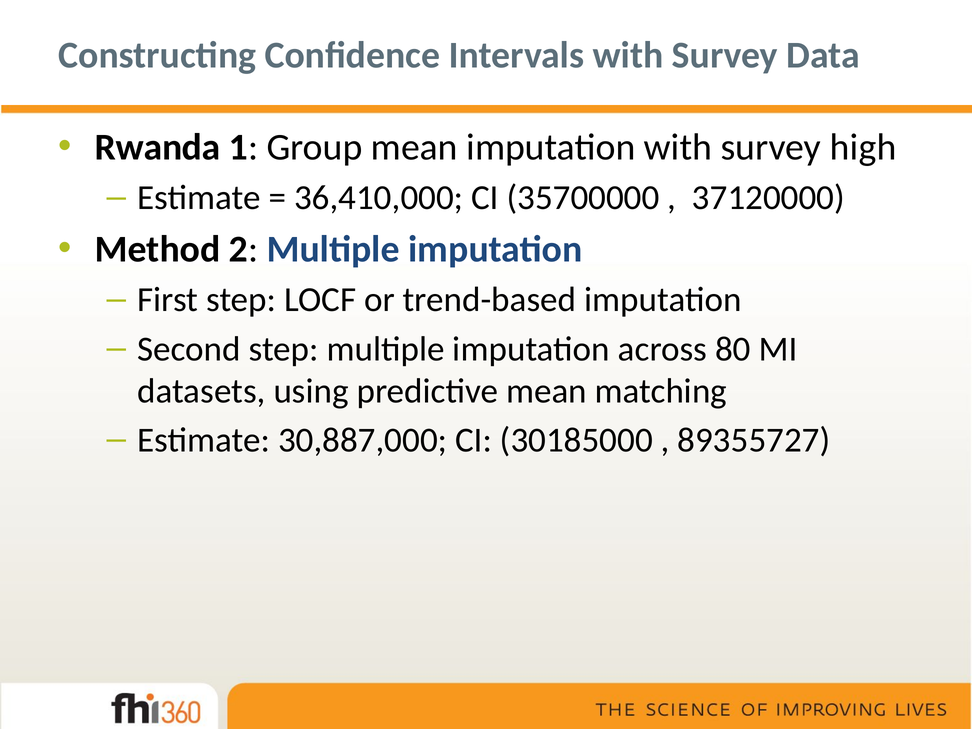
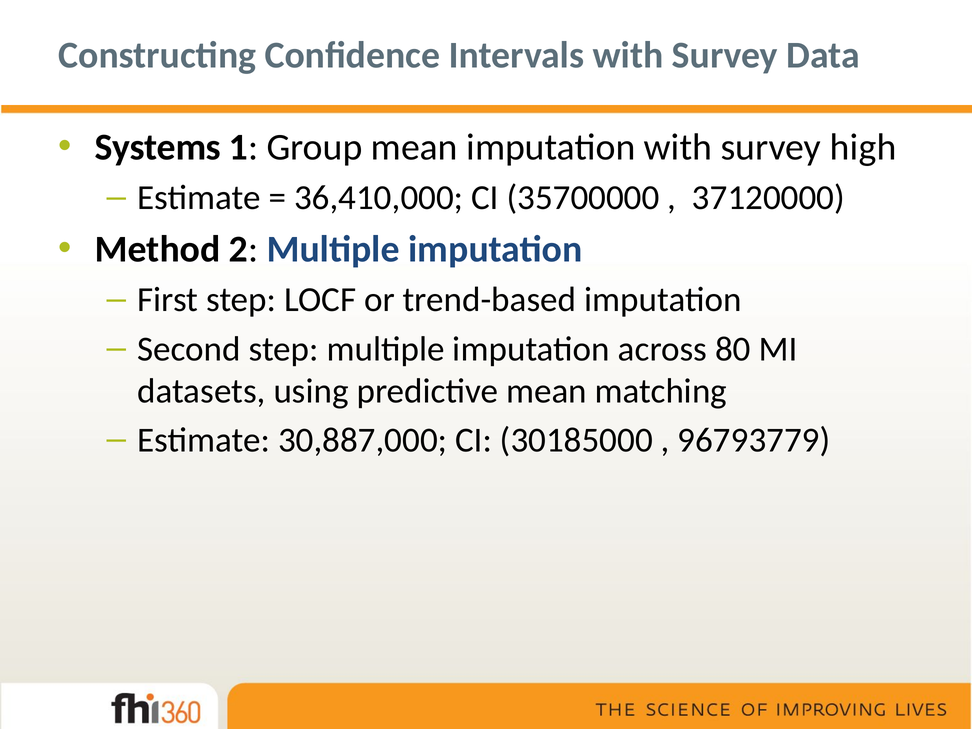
Rwanda: Rwanda -> Systems (158, 147)
89355727: 89355727 -> 96793779 (754, 440)
